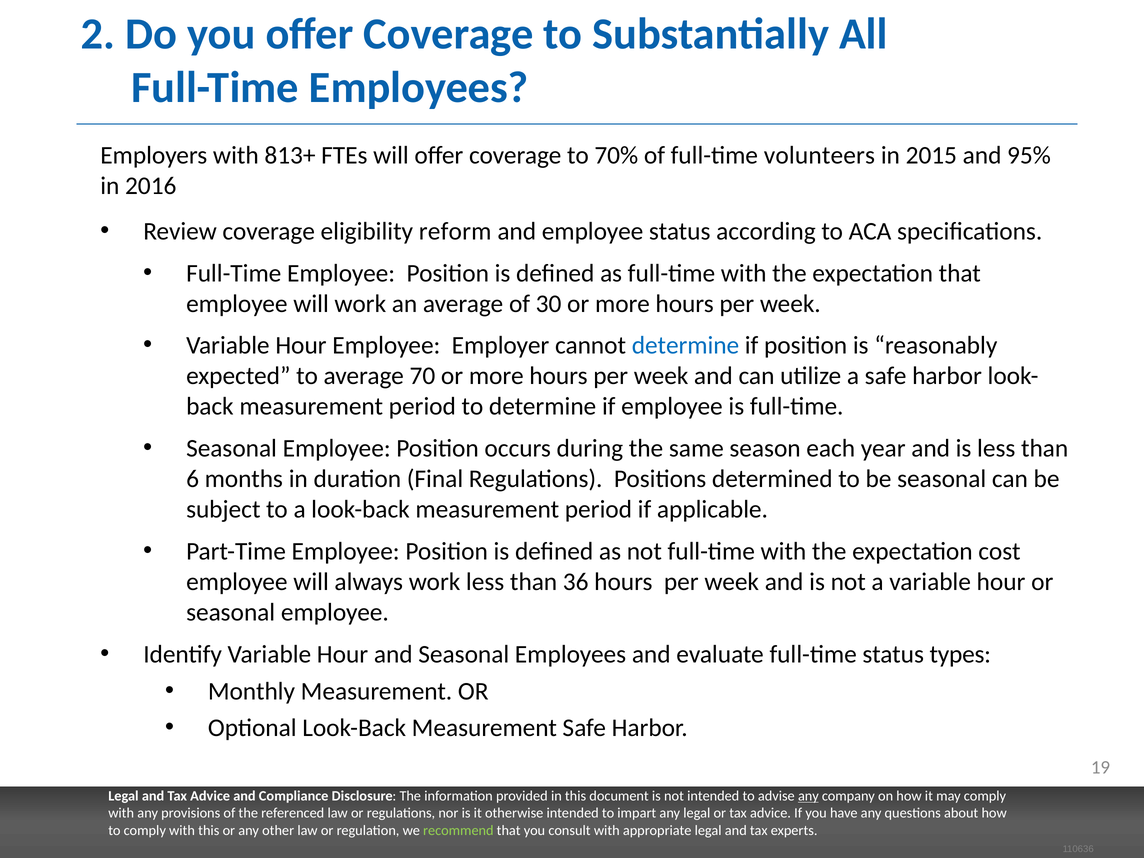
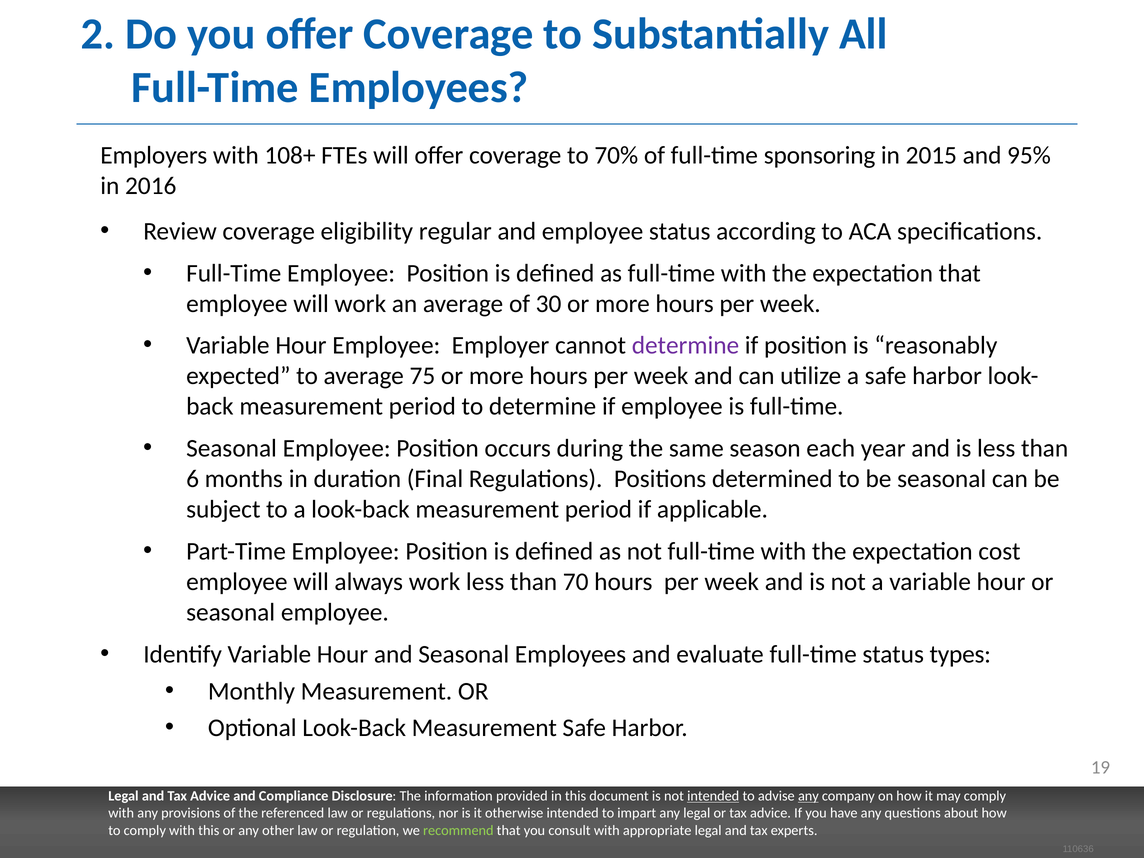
813+: 813+ -> 108+ (290, 156)
volunteers: volunteers -> sponsoring (820, 156)
reform: reform -> regular (455, 231)
determine colour: blue -> purple (686, 346)
70: 70 -> 75 (422, 376)
36: 36 -> 70 (576, 582)
intended underline: none -> present (713, 796)
